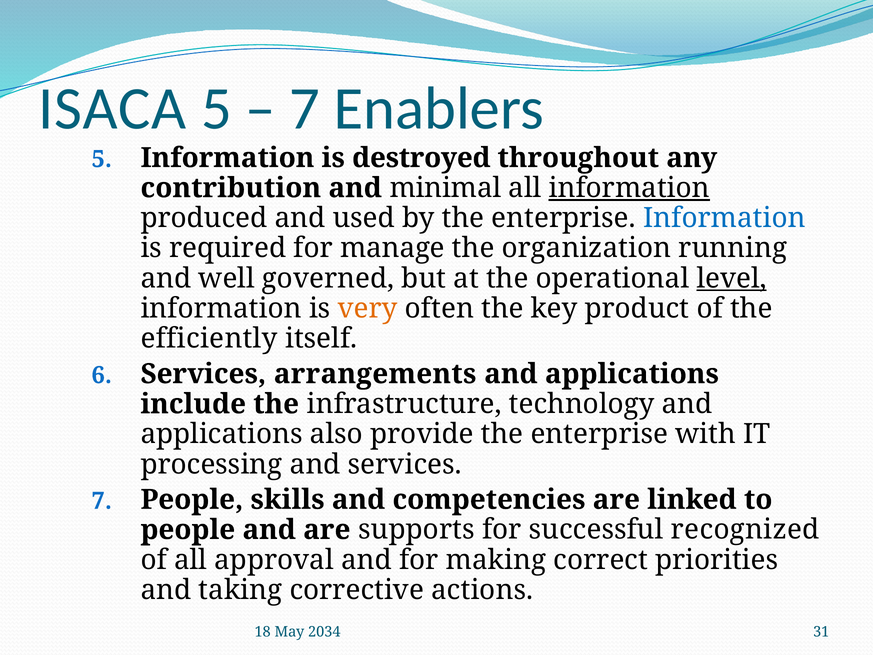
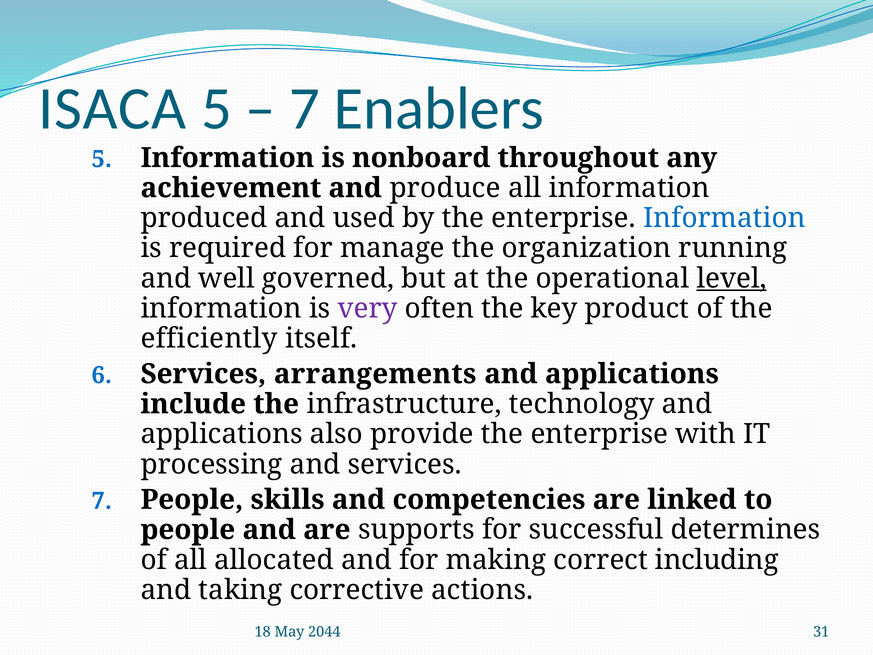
destroyed: destroyed -> nonboard (421, 158)
contribution: contribution -> achievement (231, 188)
minimal: minimal -> produce (445, 188)
information underline: present -> none (629, 188)
very colour: orange -> purple (368, 308)
recognized: recognized -> determines (745, 530)
approval: approval -> allocated (274, 560)
priorities: priorities -> including (717, 560)
2034: 2034 -> 2044 (324, 632)
